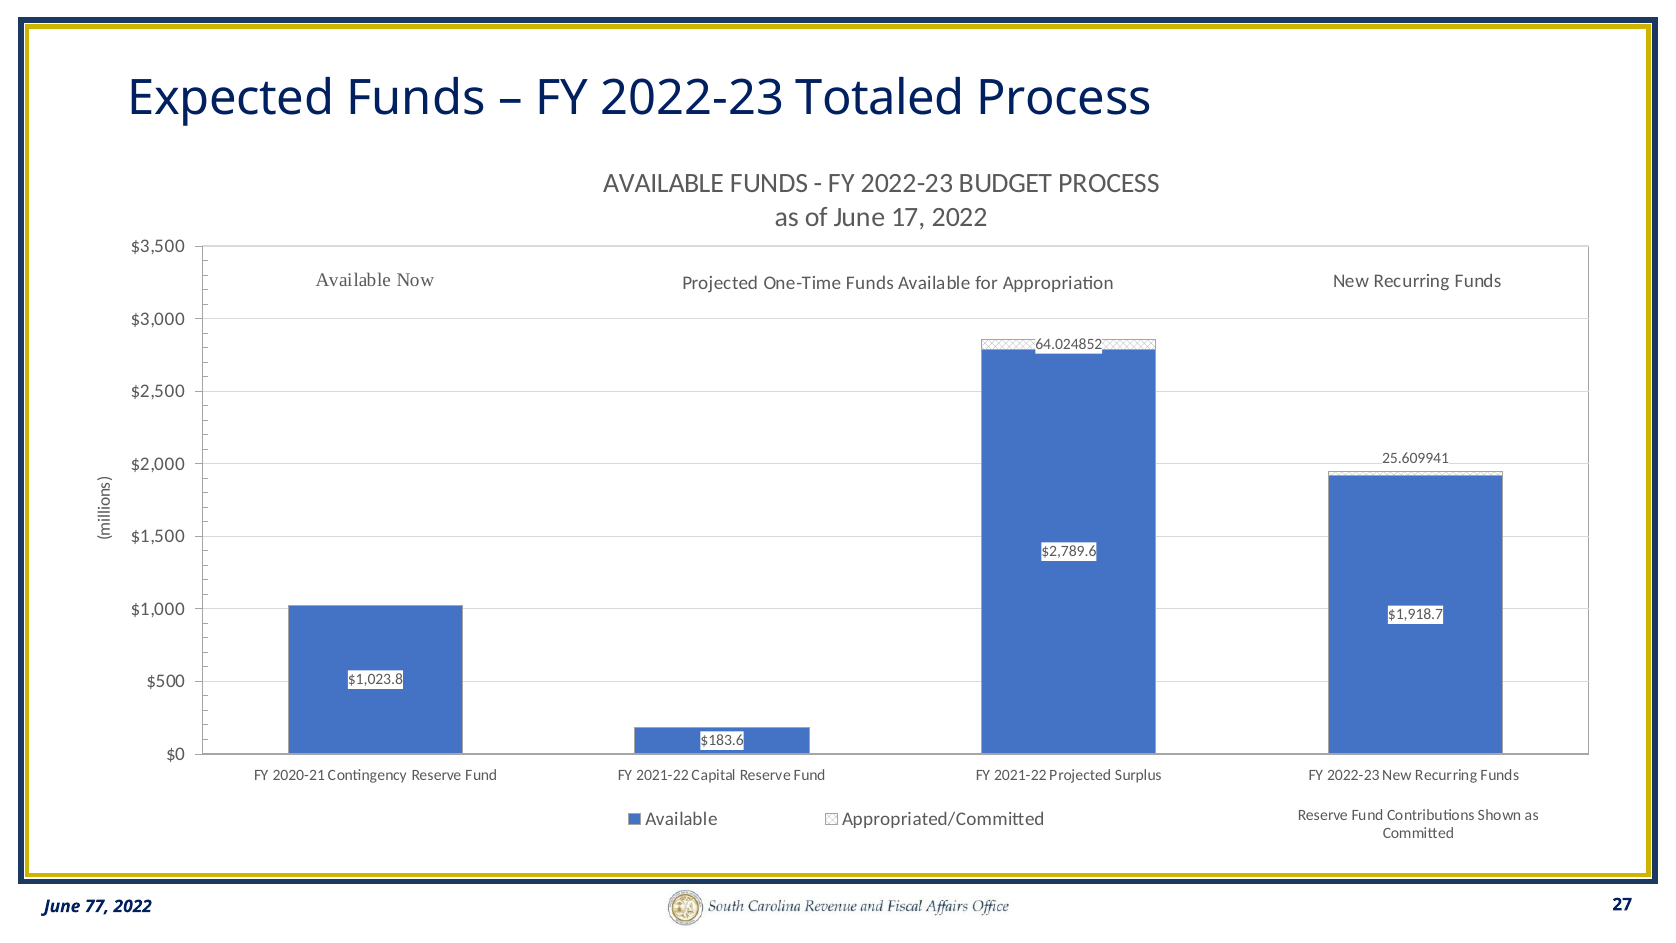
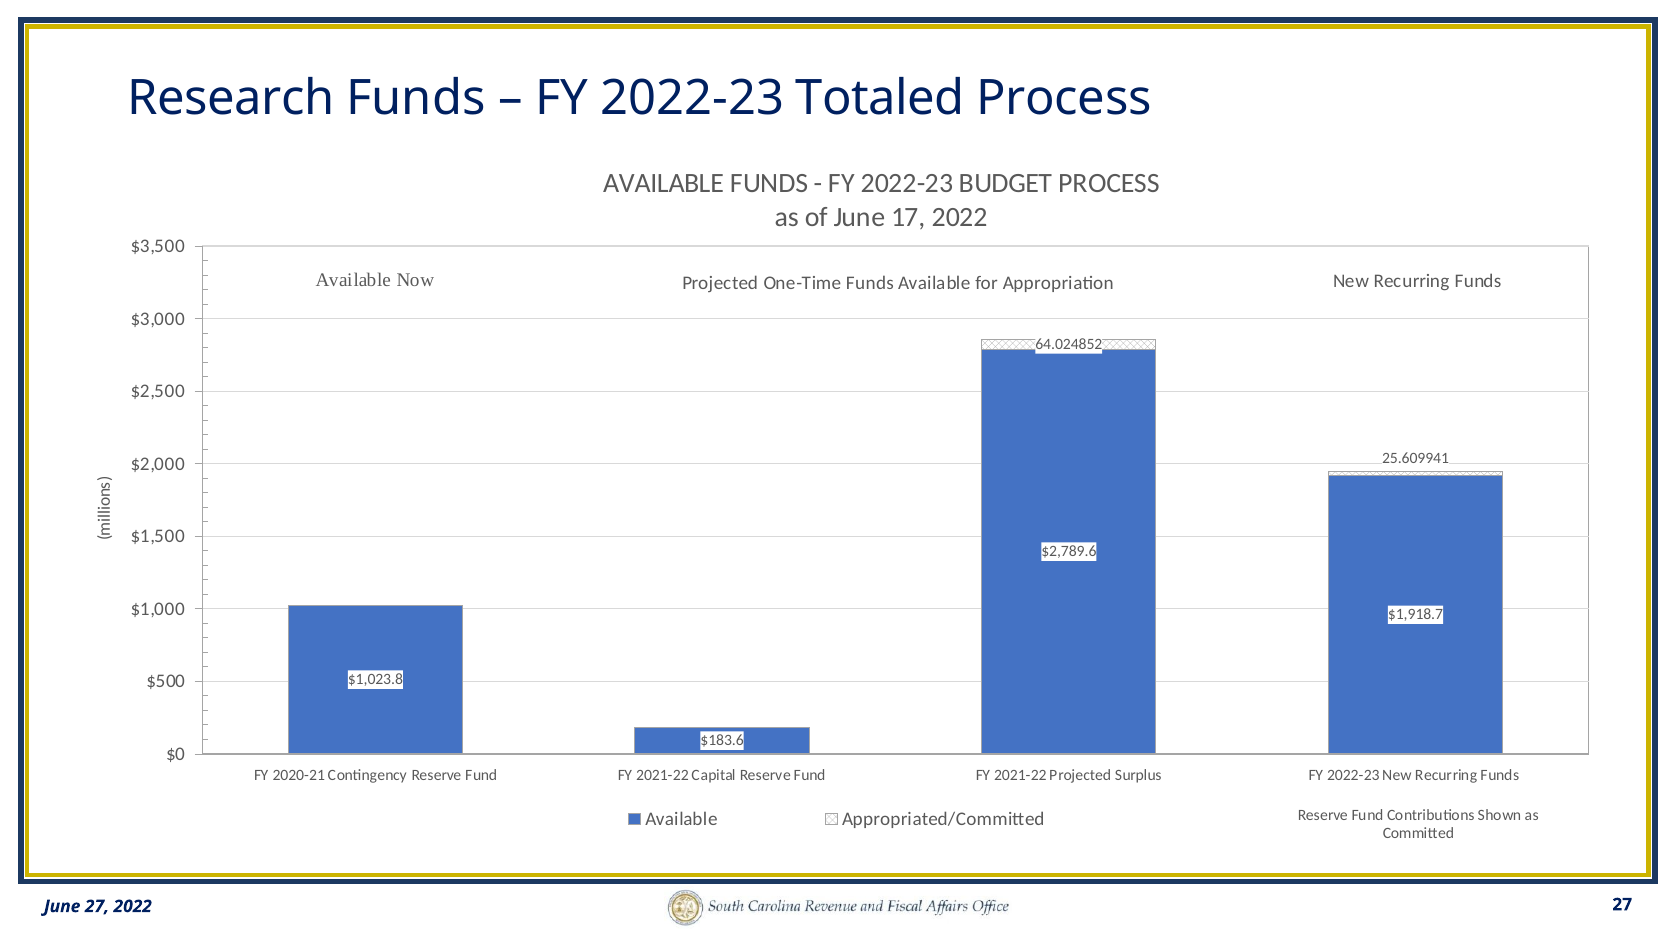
Expected: Expected -> Research (231, 99)
June 77: 77 -> 27 (97, 906)
